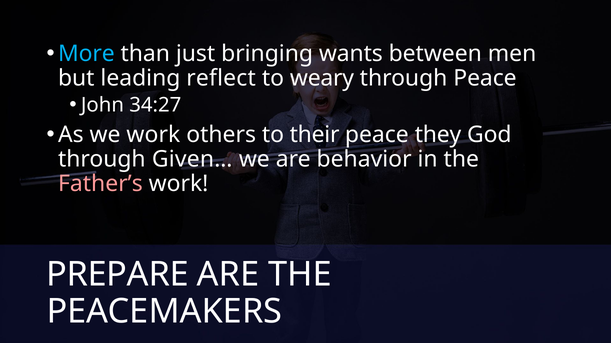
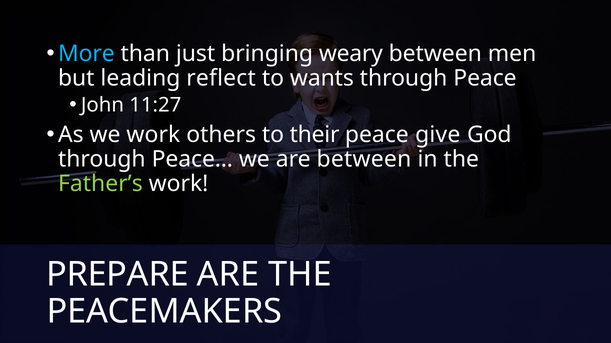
wants: wants -> weary (351, 54)
weary: weary -> wants (322, 78)
34:27: 34:27 -> 11:27 (155, 105)
they: they -> give (438, 135)
Given…: Given… -> Peace… (192, 159)
are behavior: behavior -> between (364, 159)
Father’s colour: pink -> light green (100, 184)
